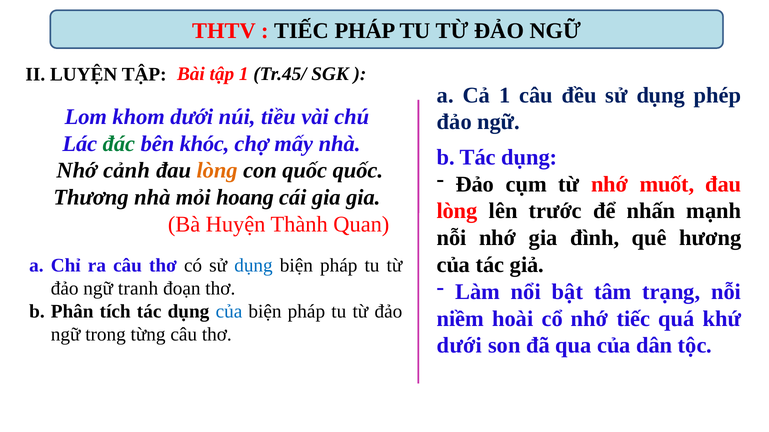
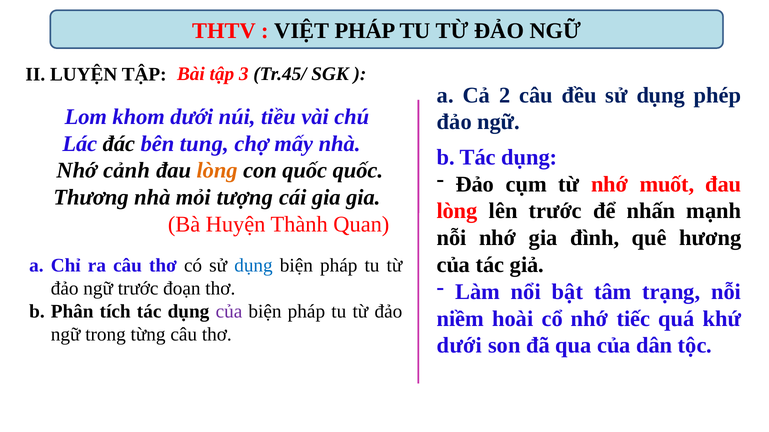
TIẾC: TIẾC -> VIỆT (302, 31)
tập 1: 1 -> 3 (244, 74)
Cả 1: 1 -> 2 (505, 95)
đác colour: green -> black (119, 144)
khóc: khóc -> tung (204, 144)
hoang: hoang -> tượng (245, 198)
ngữ tranh: tranh -> trước (138, 289)
của colour: blue -> purple (229, 312)
